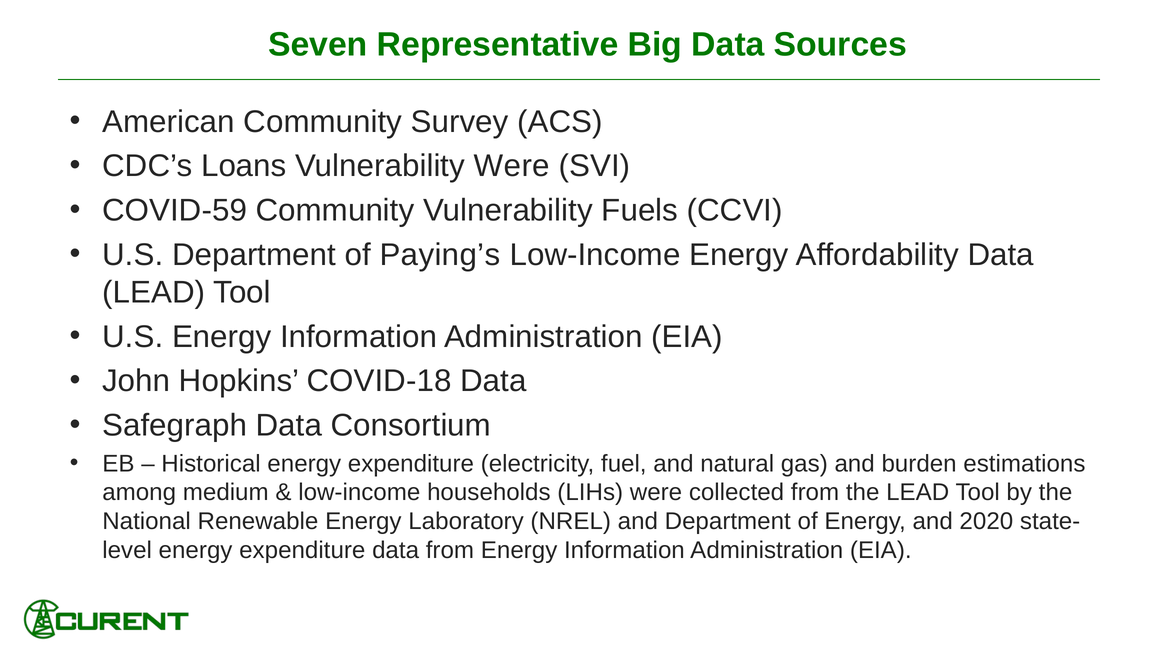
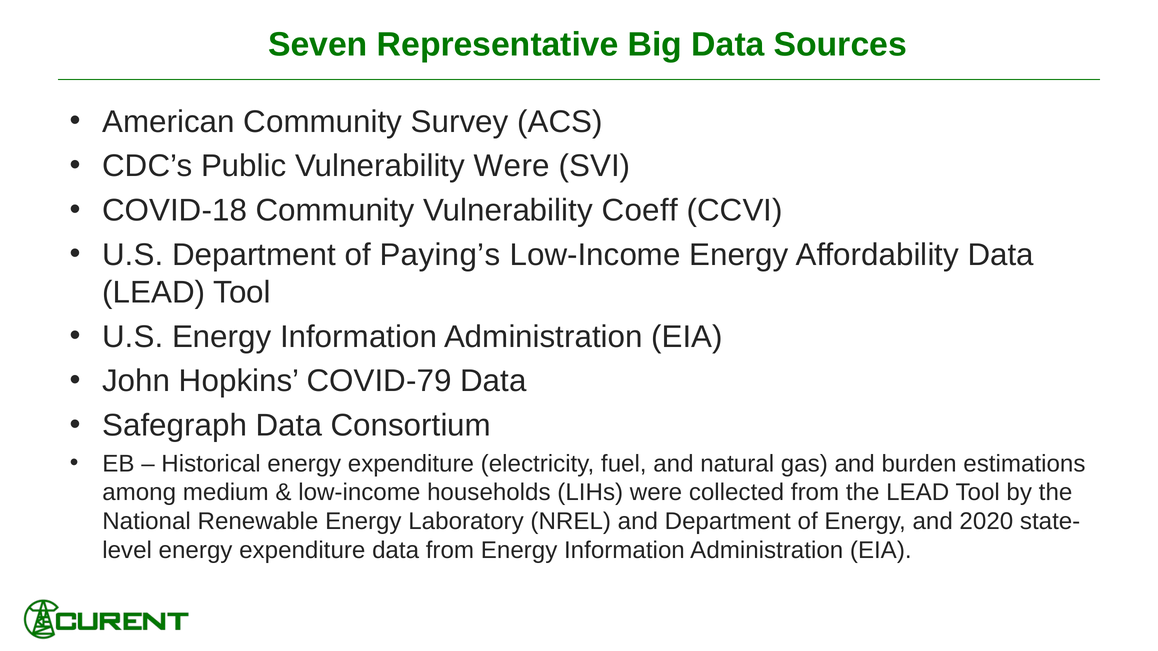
Loans: Loans -> Public (244, 166)
COVID-59: COVID-59 -> COVID-18 (175, 211)
Fuels: Fuels -> Coeff (640, 211)
COVID-18: COVID-18 -> COVID-79 (379, 381)
